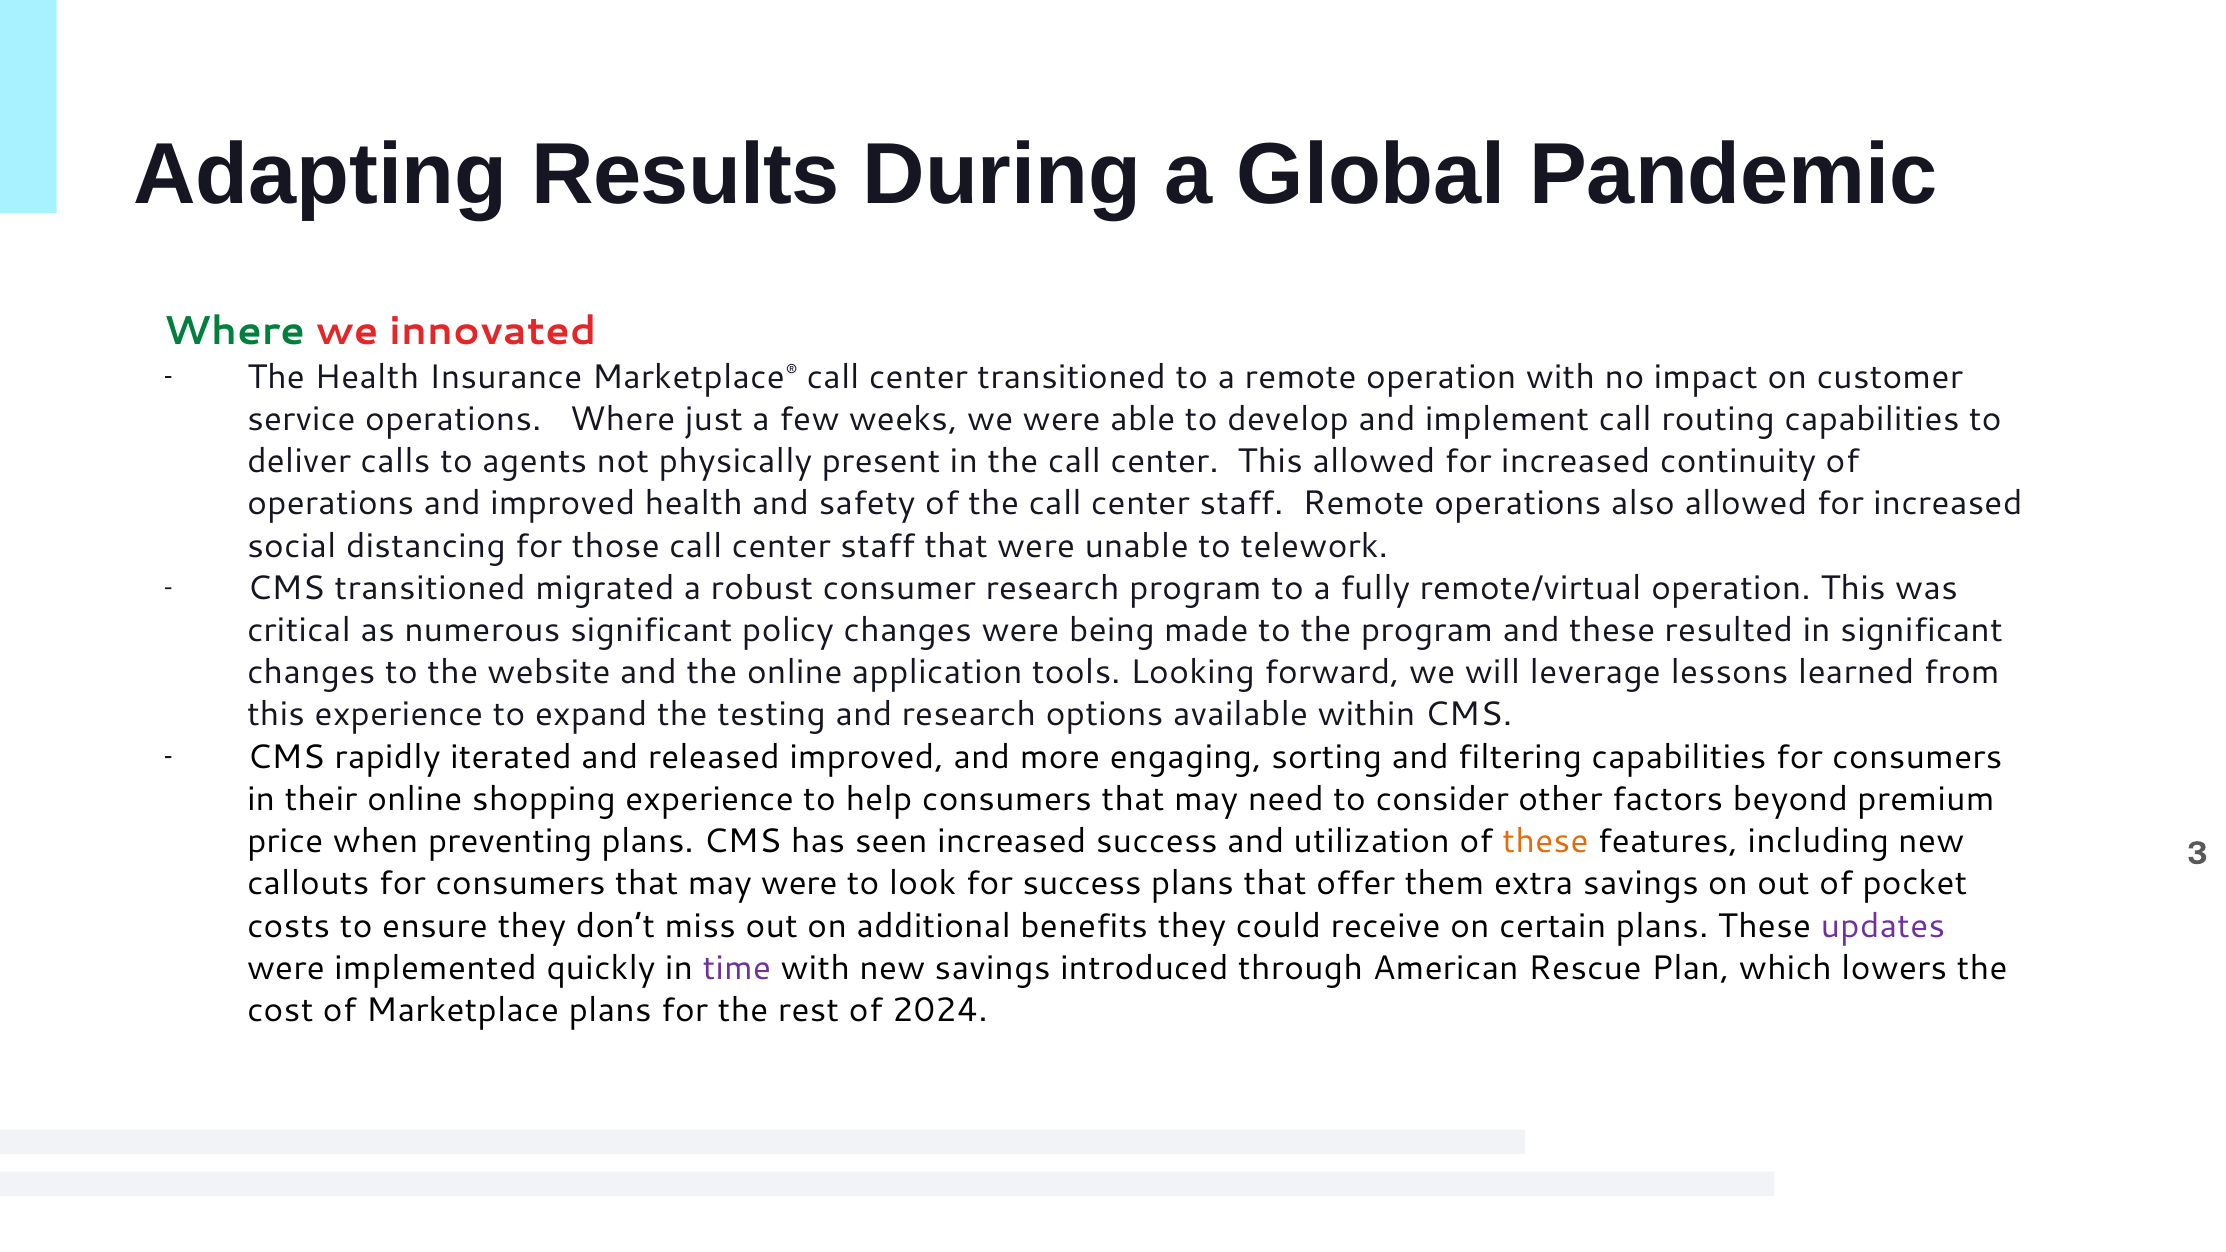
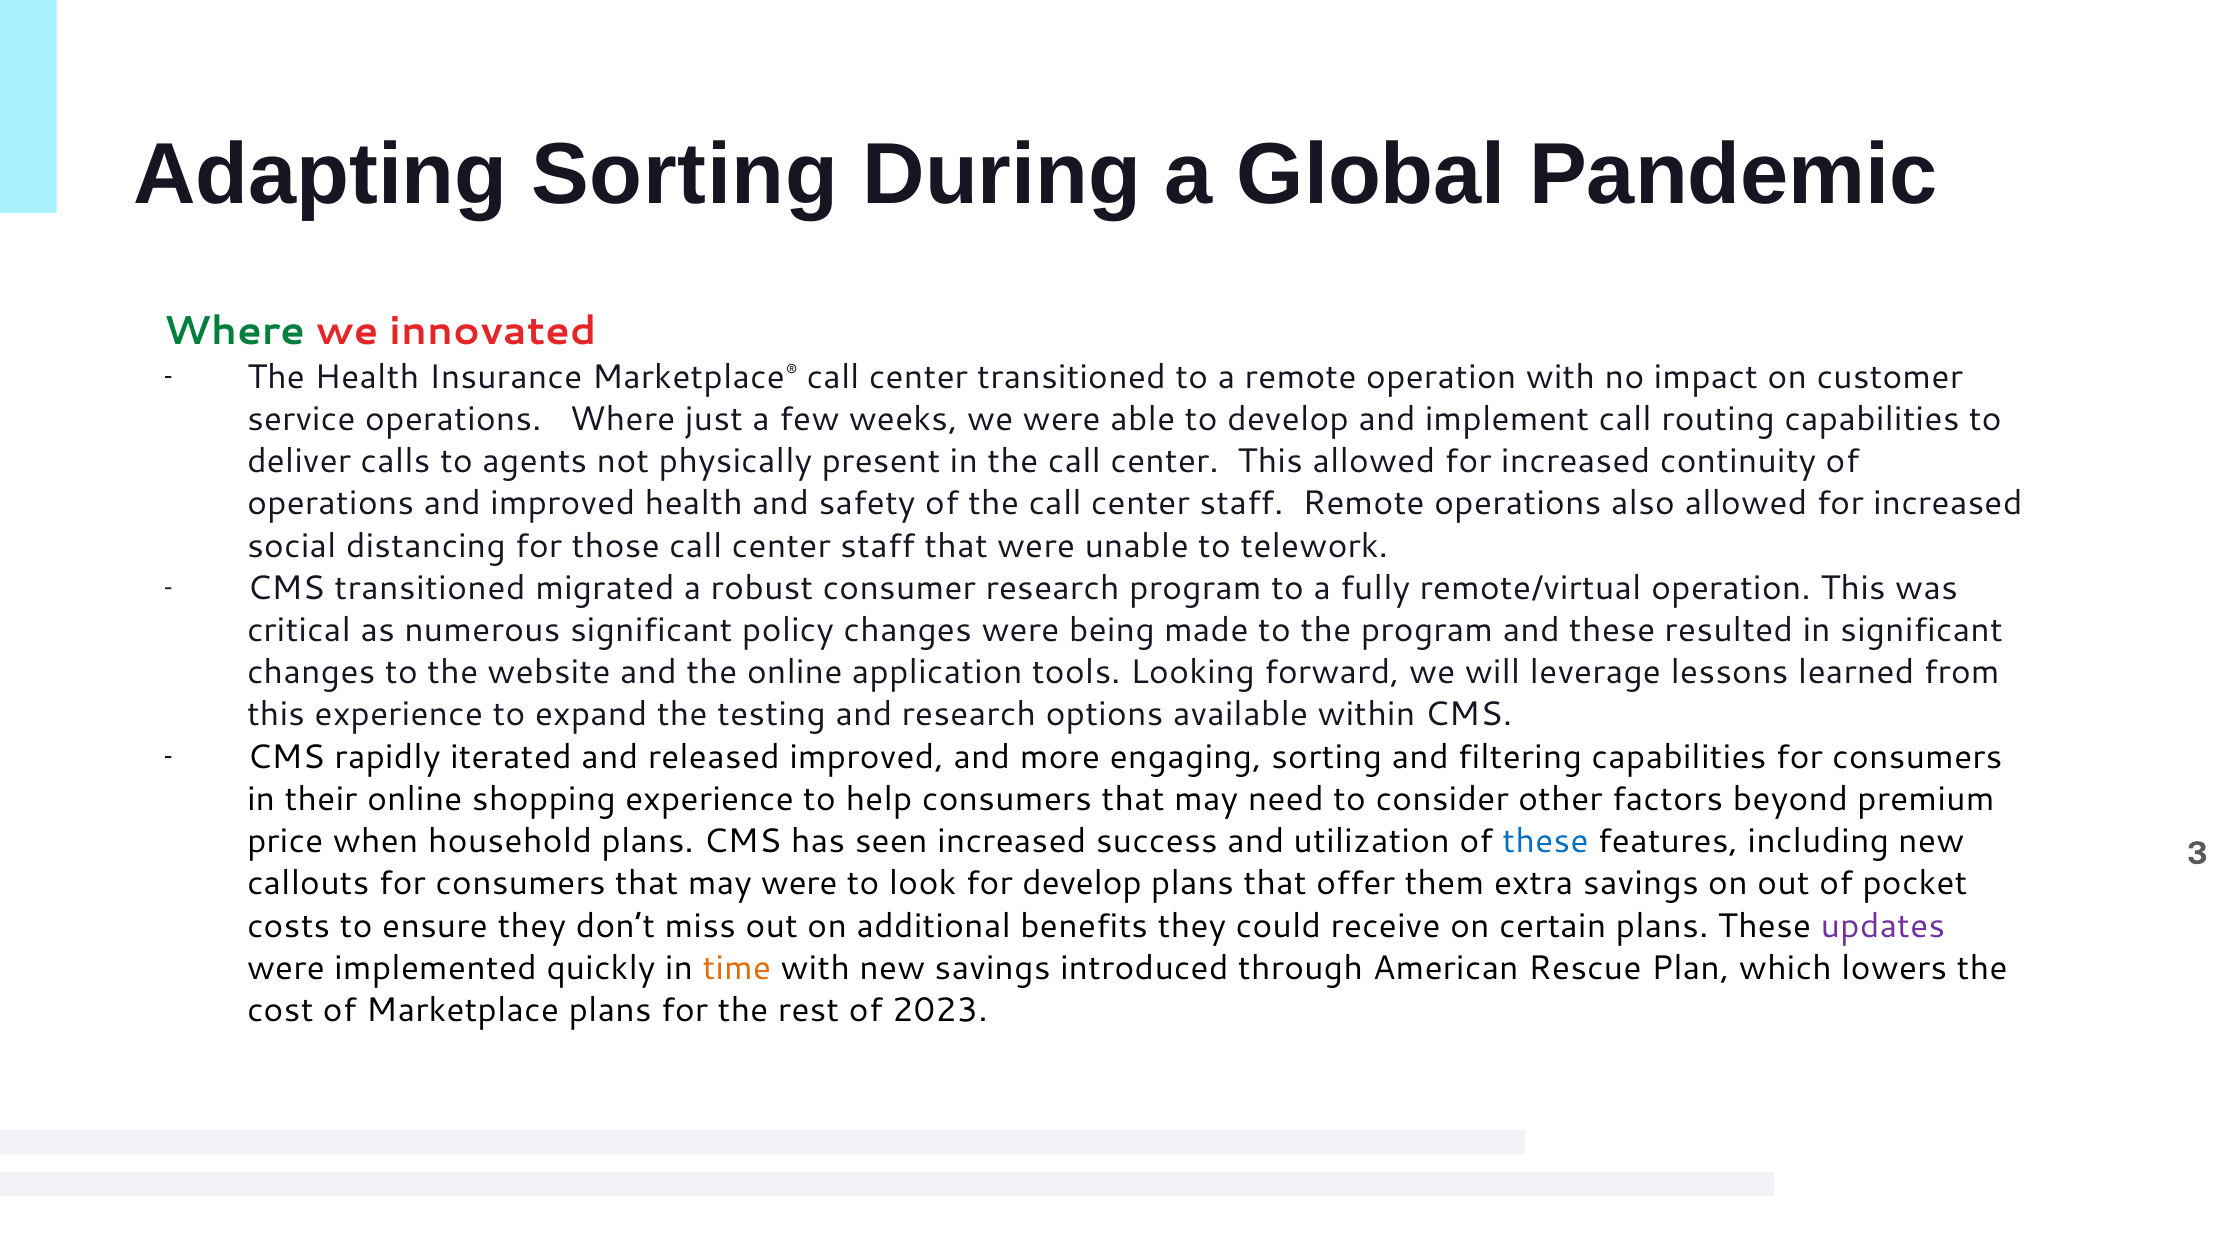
Adapting Results: Results -> Sorting (685, 175)
preventing: preventing -> household (510, 842)
these colour: orange -> blue (1546, 842)
for success: success -> develop (1082, 884)
time colour: purple -> orange (737, 968)
2024: 2024 -> 2023 (940, 1011)
